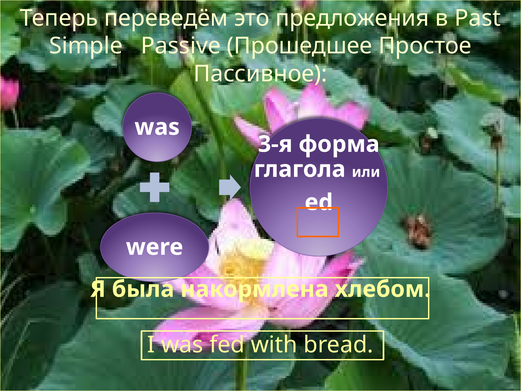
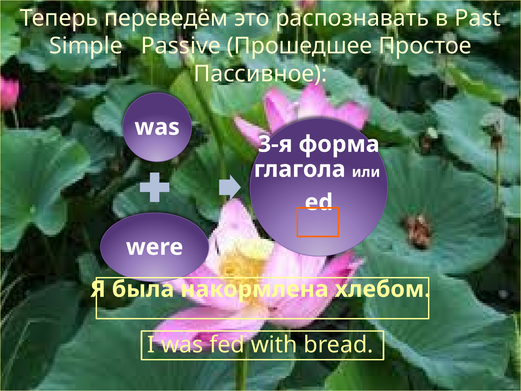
предложения: предложения -> распознавать (352, 18)
